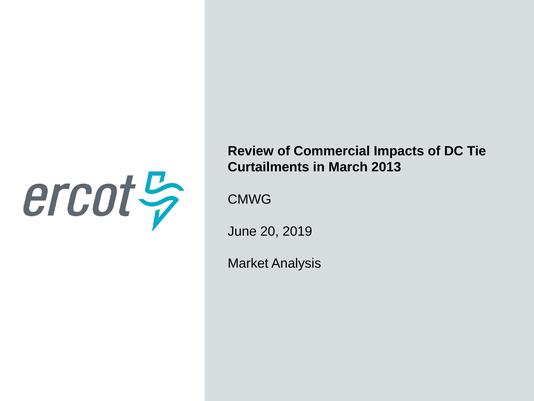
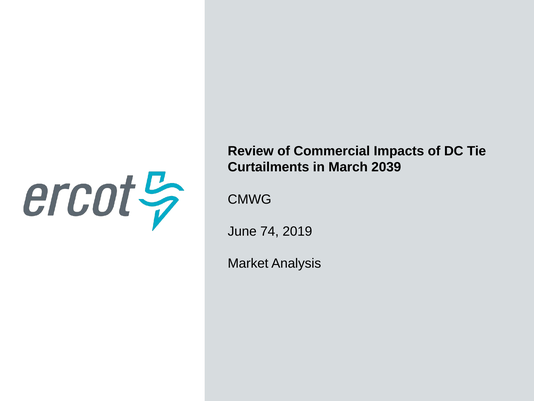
2013: 2013 -> 2039 (386, 167)
20: 20 -> 74 (270, 231)
